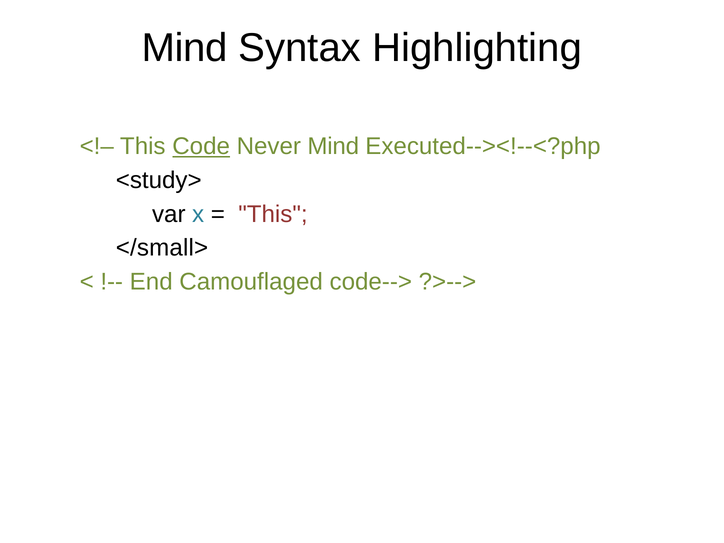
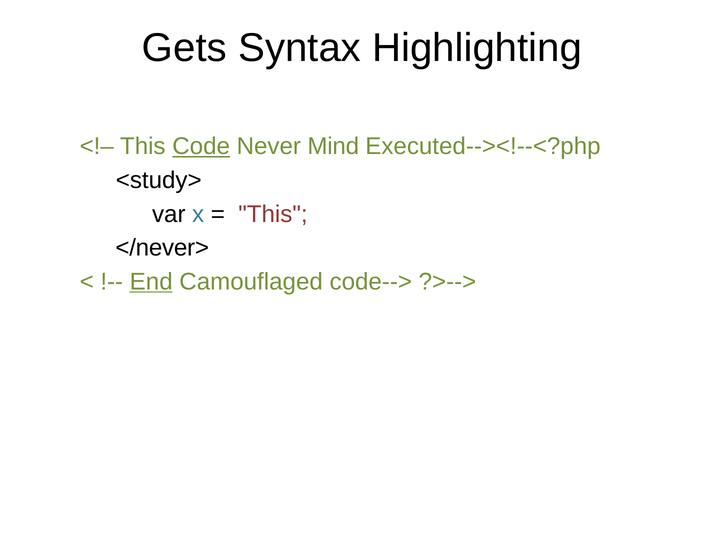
Mind: Mind -> Gets (184, 48)
</small>: </small> -> </never> (162, 248)
End underline: none -> present (151, 282)
